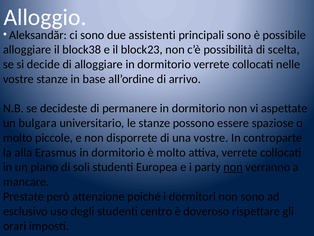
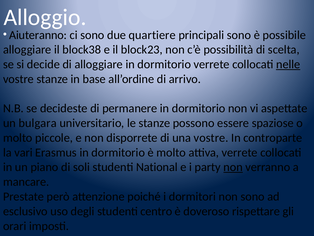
Aleksandăr: Aleksandăr -> Aiuteranno (38, 35)
assistenti: assistenti -> quartiere (152, 35)
nelle underline: none -> present (288, 64)
alla: alla -> vari (24, 152)
Europea: Europea -> National (157, 167)
